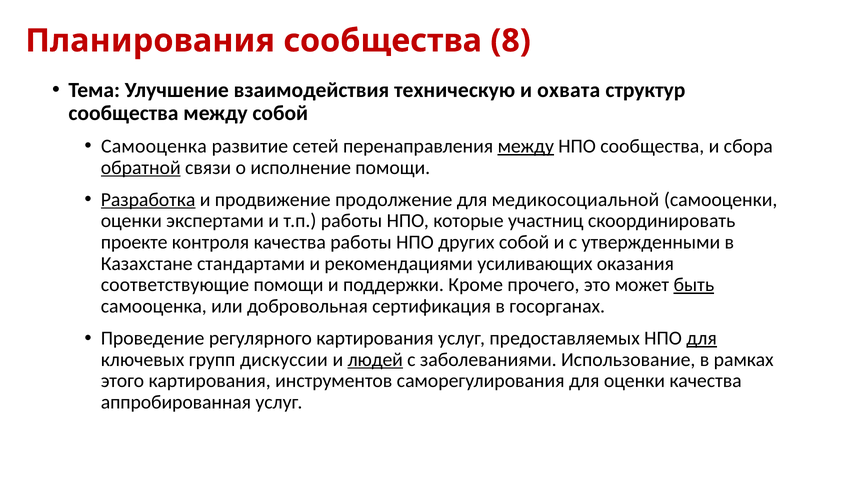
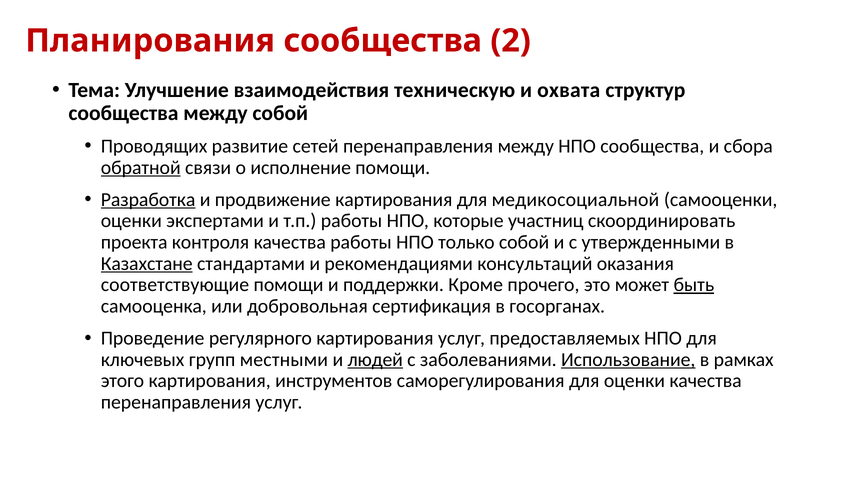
8: 8 -> 2 (511, 41)
Самооценка: Самооценка -> Проводящих (154, 146)
между underline: present -> none (526, 146)
продвижение продолжение: продолжение -> картирования (394, 200)
проекте: проекте -> проекта (134, 242)
других: других -> только (466, 242)
Казахстане underline: none -> present (147, 264)
усиливающих: усиливающих -> консультаций (535, 264)
для underline: present -> none (702, 339)
дискуссии: дискуссии -> местными (284, 360)
Использование underline: none -> present (628, 360)
аппробированная: аппробированная -> перенаправления (176, 403)
